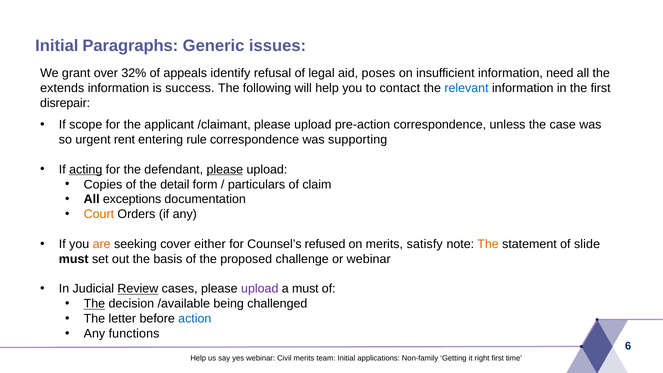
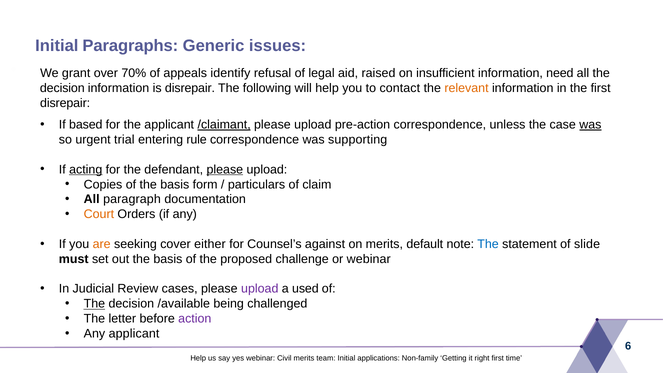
32%: 32% -> 70% (134, 73)
poses: poses -> raised (379, 73)
extends: extends -> decision (62, 88)
is success: success -> disrepair (190, 88)
relevant colour: blue -> orange (466, 88)
scope: scope -> based (86, 125)
/claimant underline: none -> present (224, 125)
was underline: none -> present (590, 125)
rent: rent -> trial (124, 140)
of the detail: detail -> basis (175, 184)
exceptions: exceptions -> paragraph (132, 199)
refused: refused -> against (325, 244)
satisfy: satisfy -> default (425, 244)
The colour: orange -> blue (488, 244)
Review underline: present -> none (138, 289)
a must: must -> used (305, 289)
action colour: blue -> purple (195, 319)
Any functions: functions -> applicant (134, 334)
